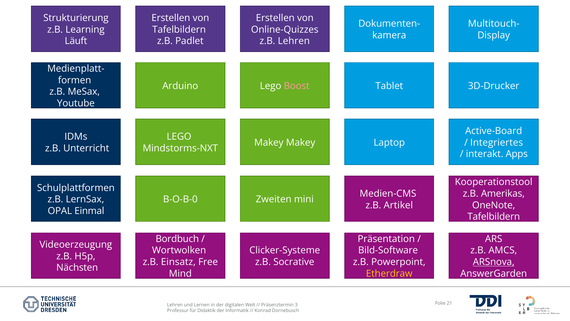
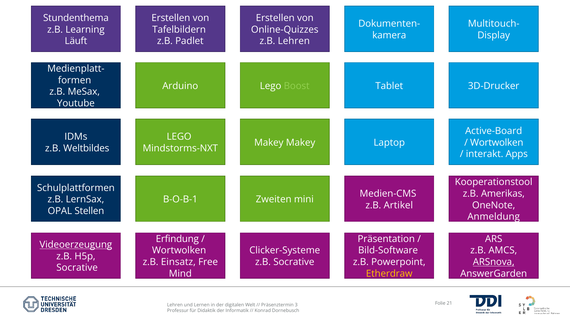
Strukturierung: Strukturierung -> Stundenthema (76, 18)
Boost colour: pink -> light green (297, 86)
Integriertes: Integriertes -> Wortwolken (497, 142)
Unterricht: Unterricht -> Weltbildes (86, 148)
B-O-B-0: B-O-B-0 -> B-O-B-1 (180, 199)
Einmal: Einmal -> Stellen (89, 211)
Tafelbildern: Tafelbildern -> Anmeldung (494, 216)
Bordbuch: Bordbuch -> Erfindung (177, 239)
Videoerzeugung underline: none -> present (76, 244)
Nächsten: Nächsten -> Socrative (77, 267)
